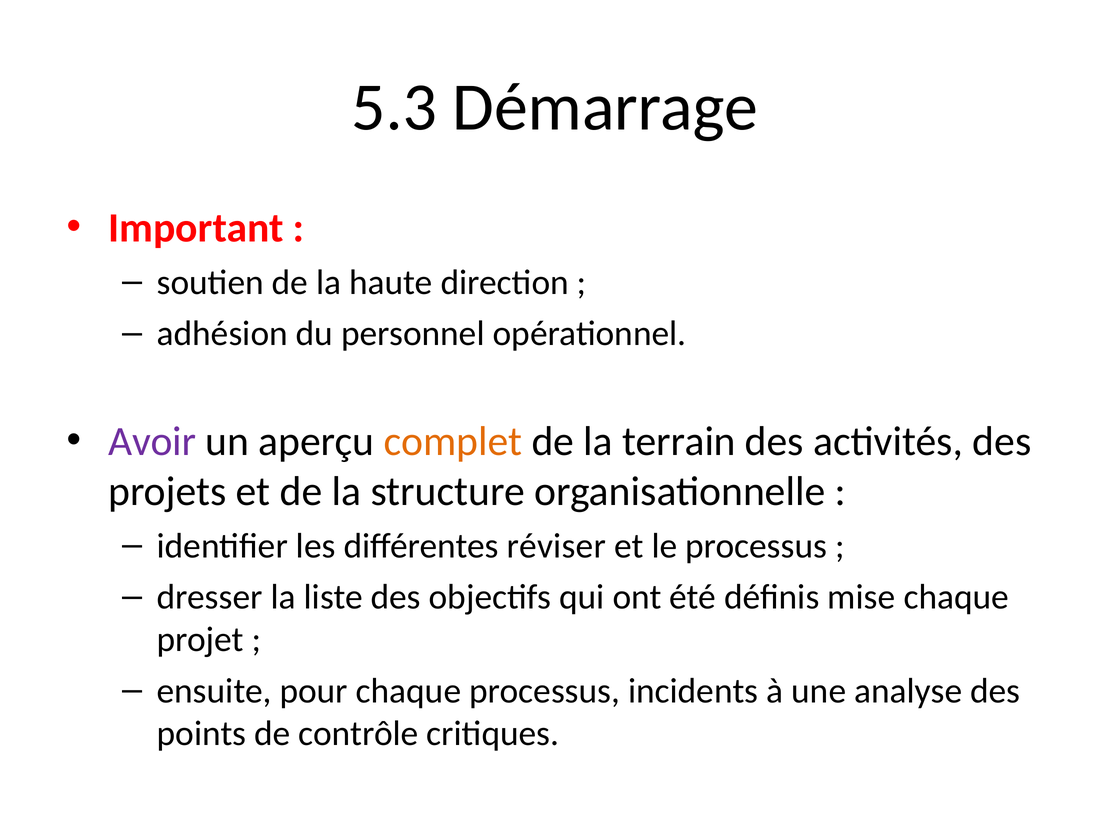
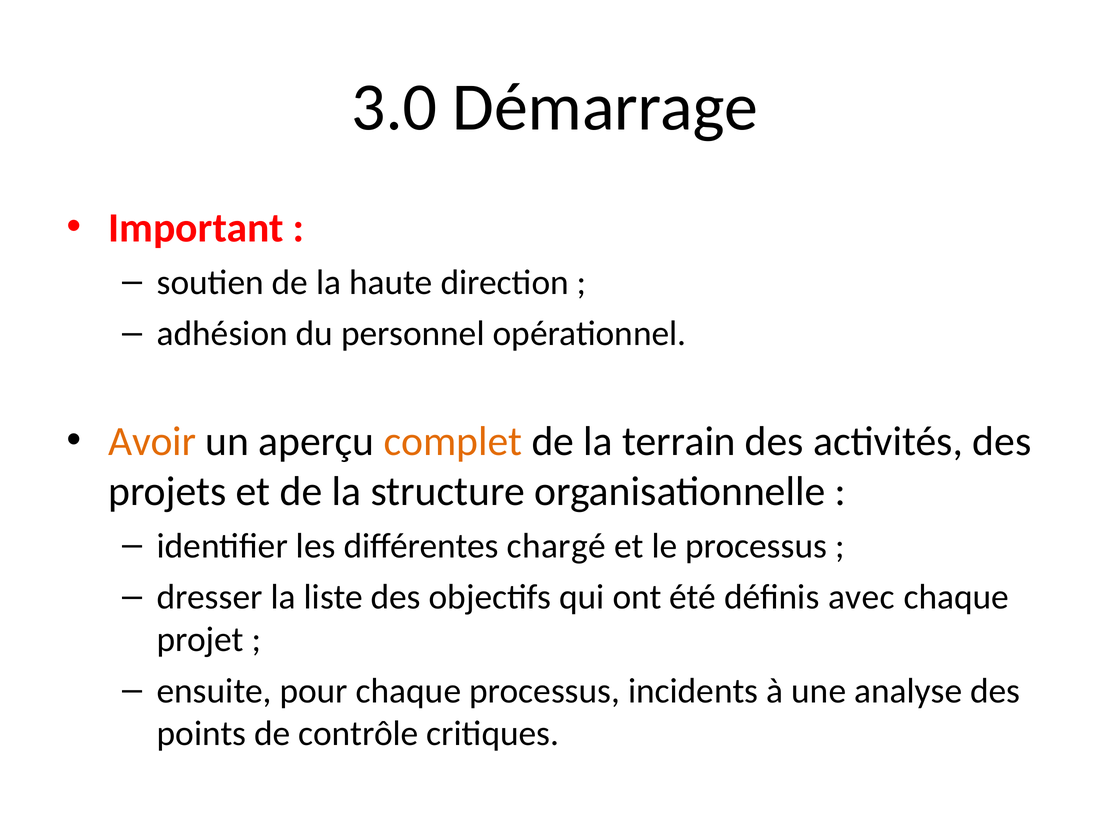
5.3: 5.3 -> 3.0 (394, 107)
Avoir colour: purple -> orange (152, 441)
réviser: réviser -> chargé (556, 546)
mise: mise -> avec (861, 597)
